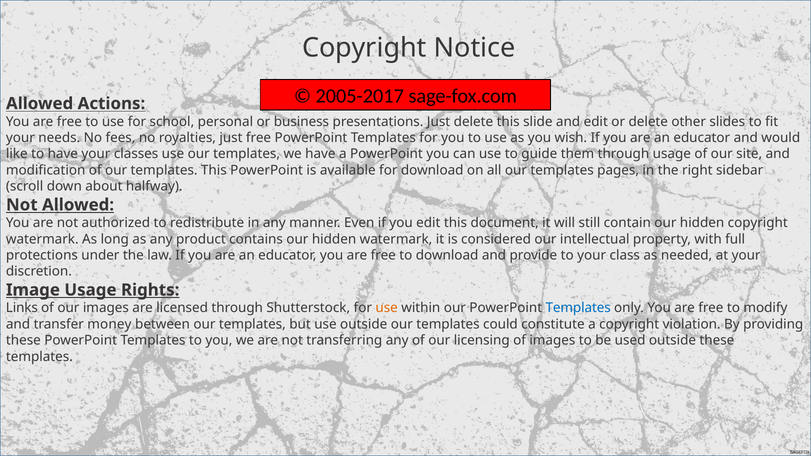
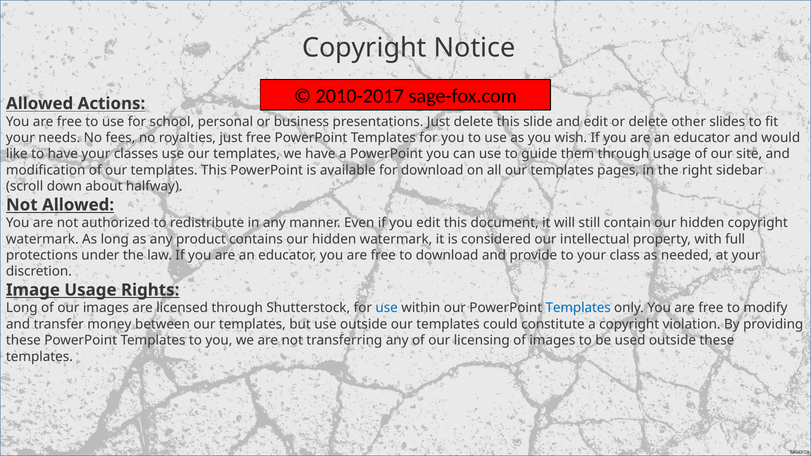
2005-2017: 2005-2017 -> 2010-2017 (360, 96)
Links: Links -> Long (22, 308)
use colour: orange -> blue (387, 308)
